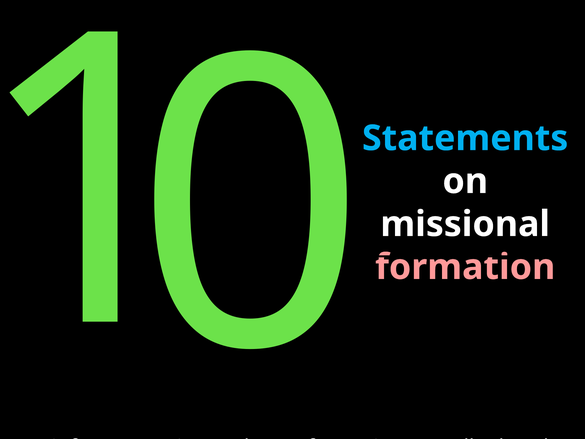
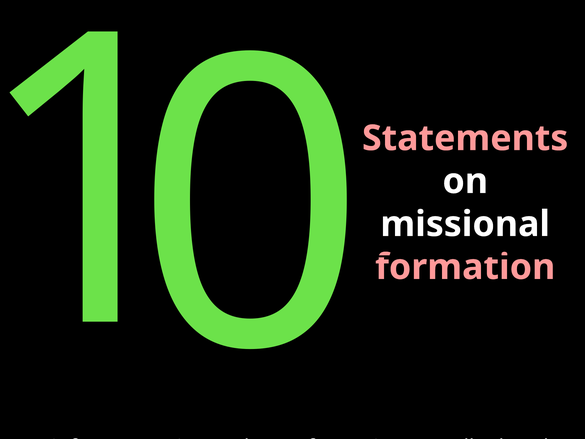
Statements colour: light blue -> pink (465, 138)
